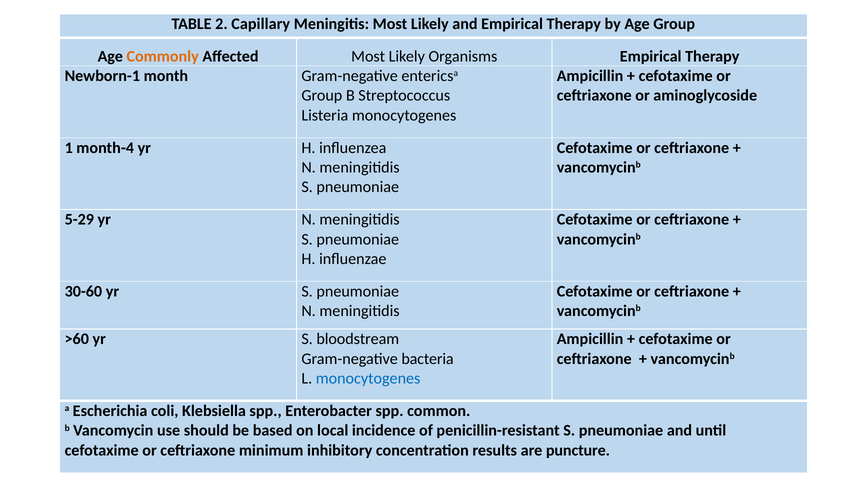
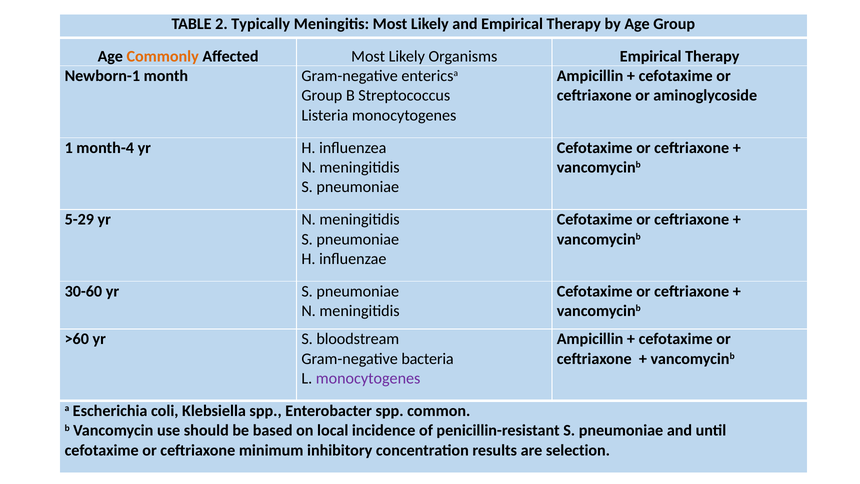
Capillary: Capillary -> Typically (261, 24)
monocytogenes colour: blue -> purple (368, 378)
puncture: puncture -> selection (578, 450)
